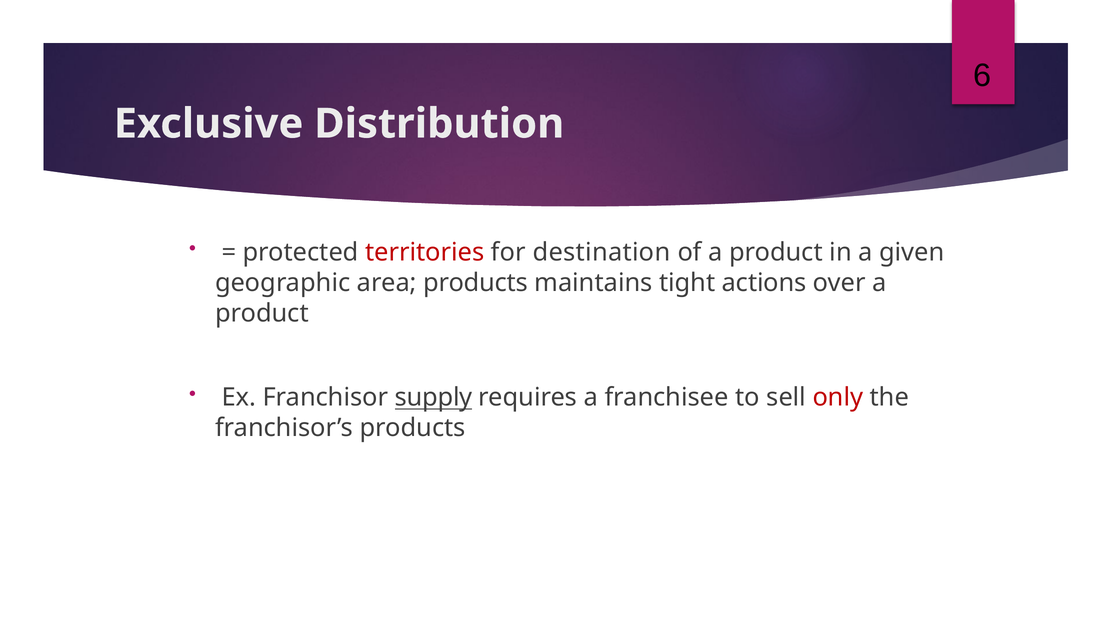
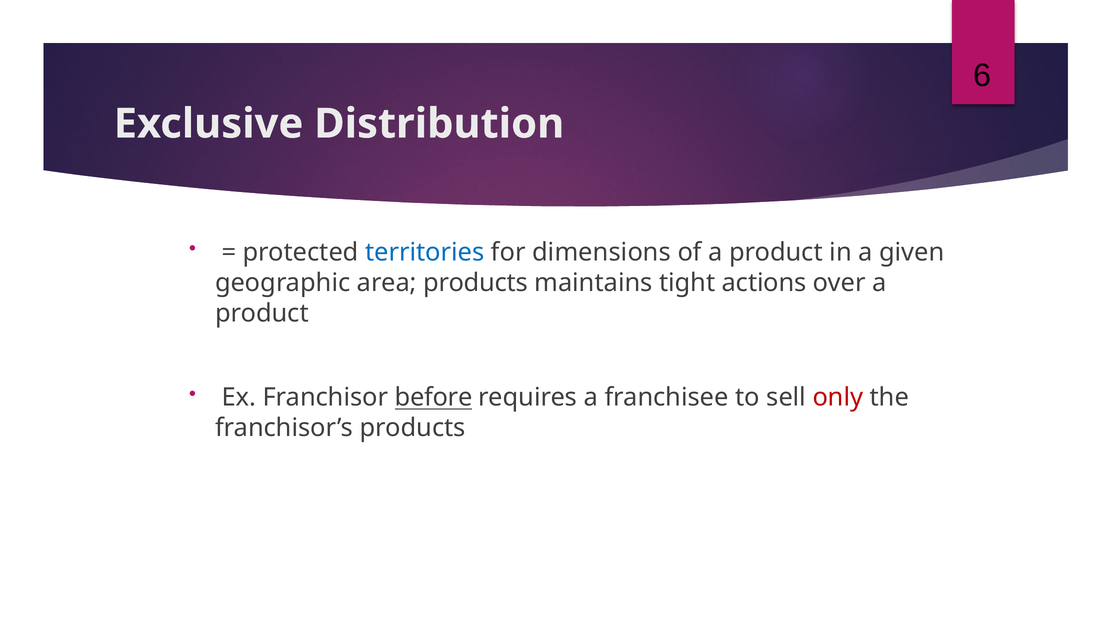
territories colour: red -> blue (425, 252)
destination: destination -> dimensions (602, 252)
supply: supply -> before (434, 398)
